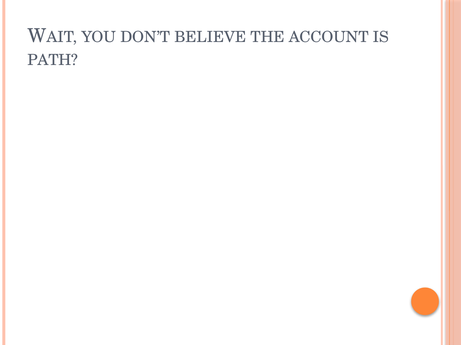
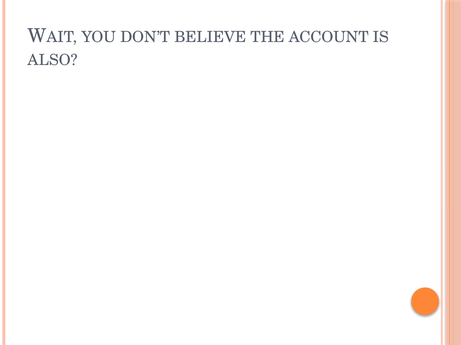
PATH: PATH -> ALSO (53, 60)
